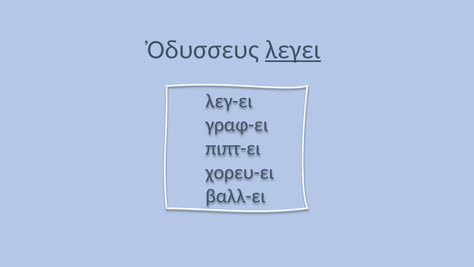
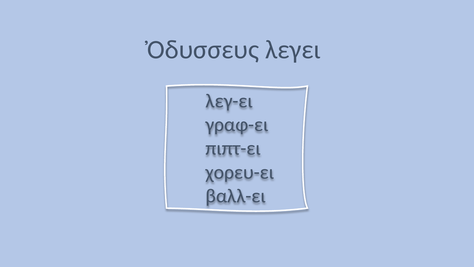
λεγει underline: present -> none (293, 50)
